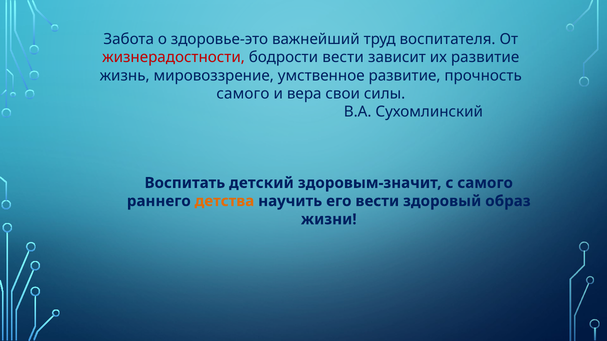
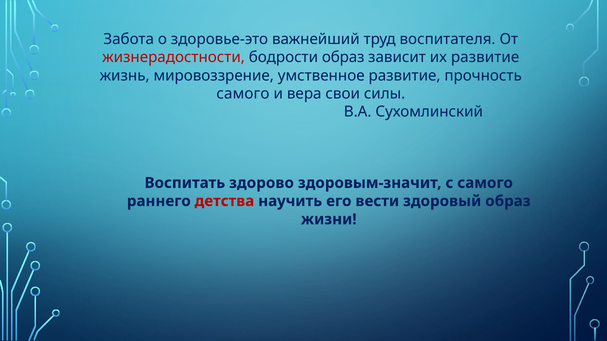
бодрости вести: вести -> образ (343, 57)
детский: детский -> здорово (262, 183)
детства colour: orange -> red (224, 201)
